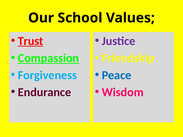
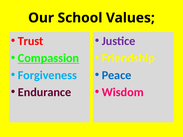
Trust underline: present -> none (31, 41)
